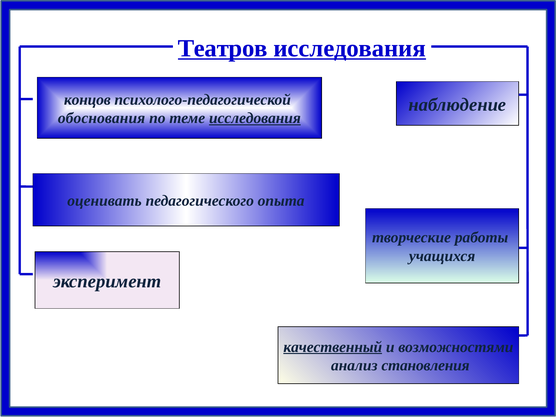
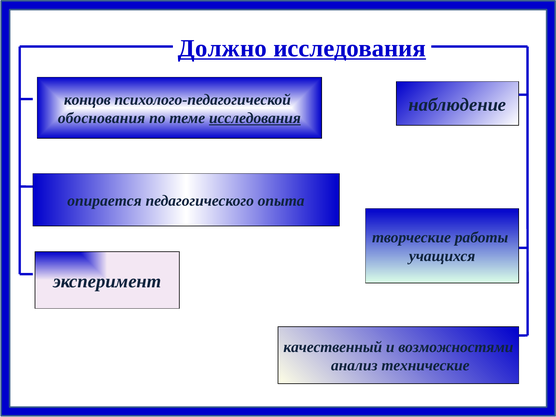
Театров: Театров -> Должно (222, 48)
оценивать: оценивать -> опирается (104, 201)
качественный underline: present -> none (333, 347)
становления: становления -> технические (425, 366)
